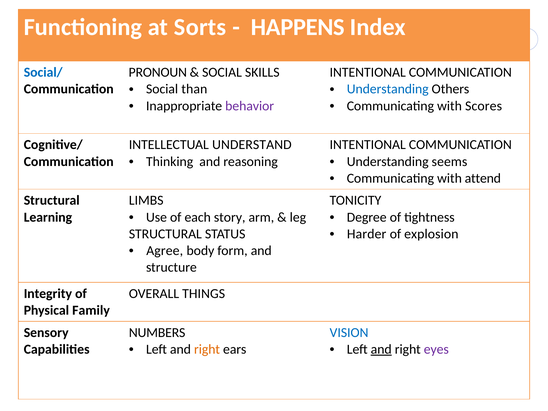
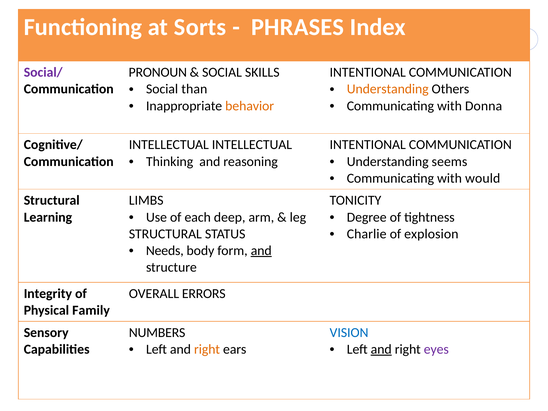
HAPPENS: HAPPENS -> PHRASES (298, 27)
Social/ colour: blue -> purple (43, 72)
Understanding colour: blue -> orange (388, 89)
behavior colour: purple -> orange (250, 106)
Scores: Scores -> Donna (484, 106)
INTELLECTUAL UNDERSTAND: UNDERSTAND -> INTELLECTUAL (252, 145)
attend: attend -> would (483, 178)
story: story -> deep (230, 217)
Harder: Harder -> Charlie (367, 234)
Agree: Agree -> Needs (165, 251)
and underline: none -> present (261, 251)
THINGS: THINGS -> ERRORS (204, 294)
